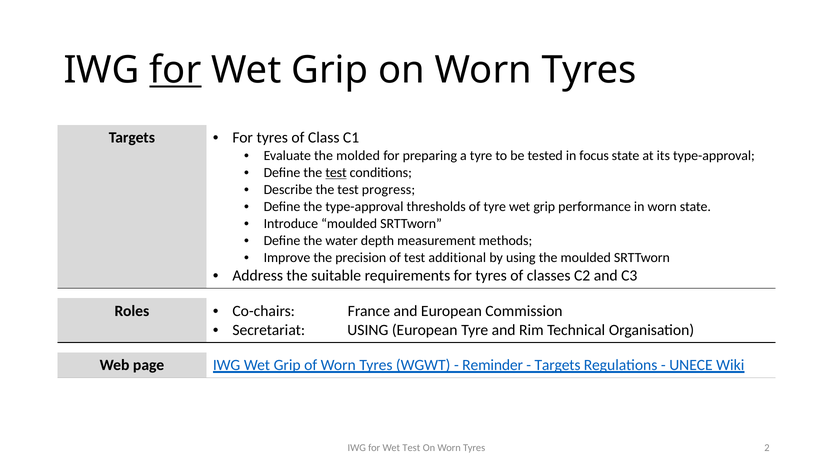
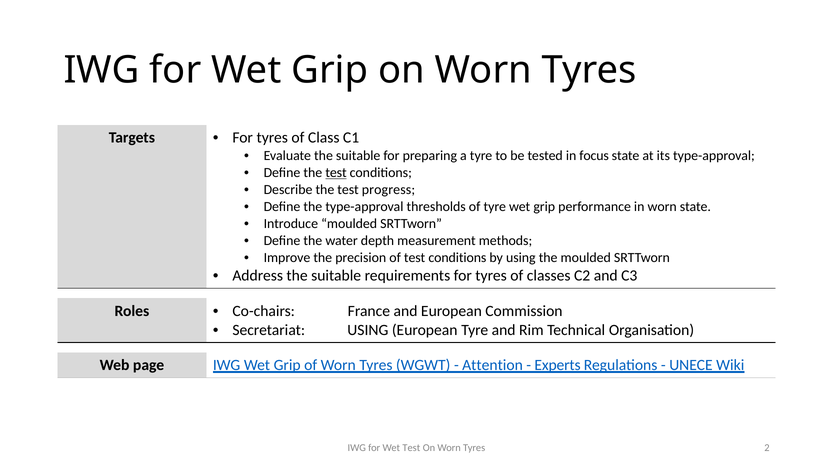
for underline: present -> none (175, 70)
Evaluate the molded: molded -> suitable (358, 156)
of test additional: additional -> conditions (457, 257)
Reminder: Reminder -> Attention (493, 365)
Targets: Targets -> Experts (558, 365)
